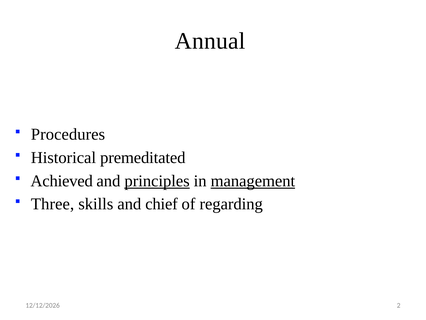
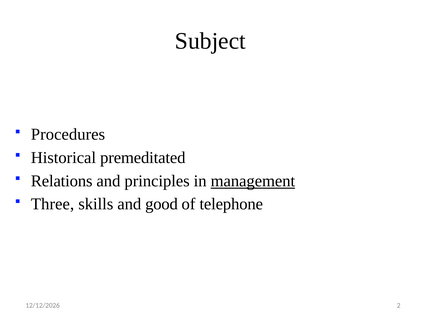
Annual: Annual -> Subject (210, 41)
Achieved: Achieved -> Relations (62, 181)
principles underline: present -> none (157, 181)
chief: chief -> good (161, 204)
regarding: regarding -> telephone (231, 204)
